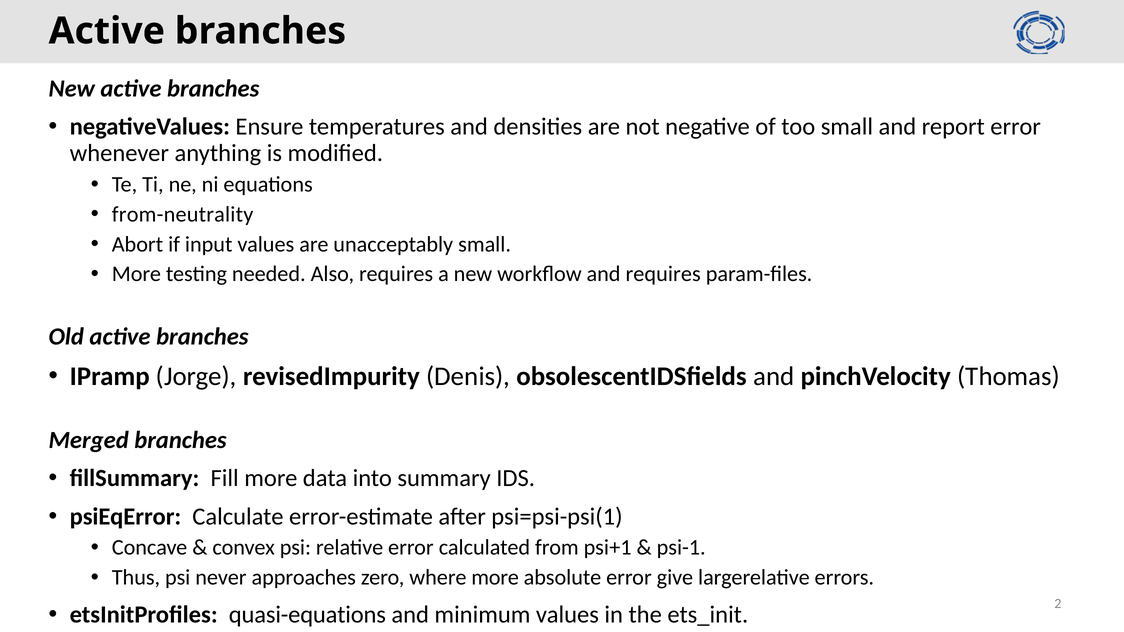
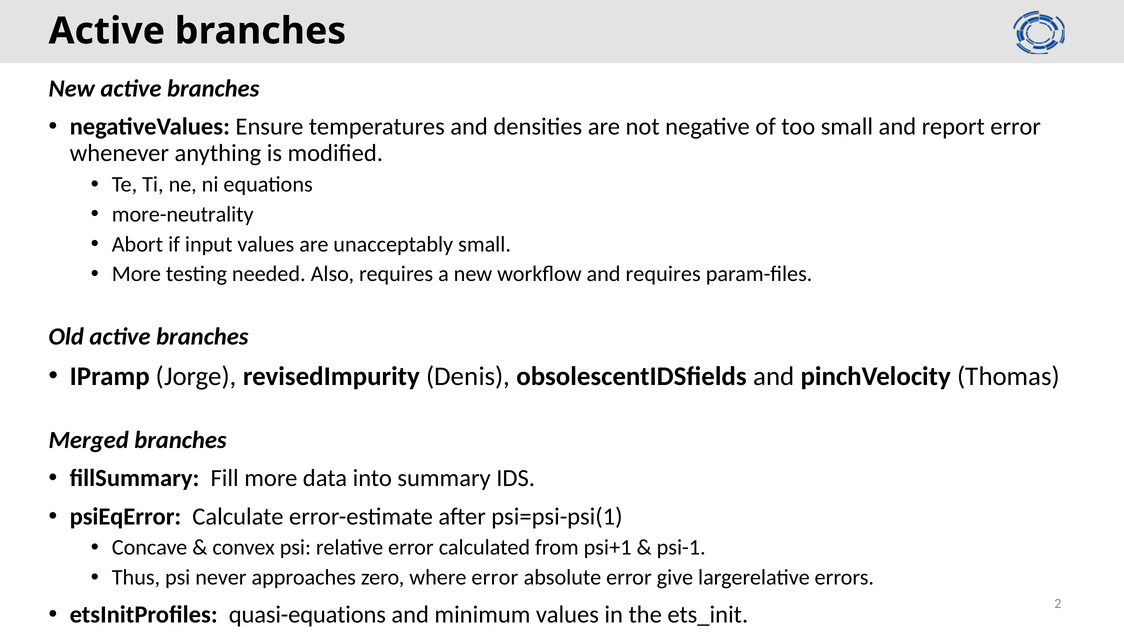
from-neutrality: from-neutrality -> more-neutrality (183, 214)
where more: more -> error (495, 578)
